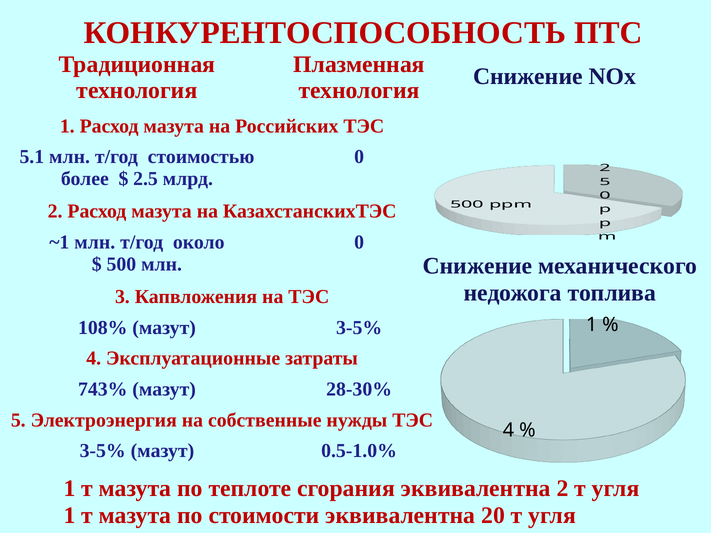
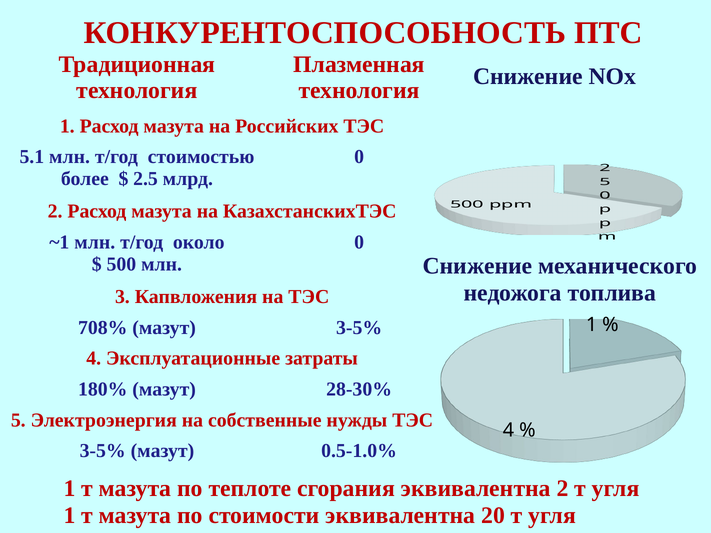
108%: 108% -> 708% (103, 328)
743%: 743% -> 180% (103, 389)
